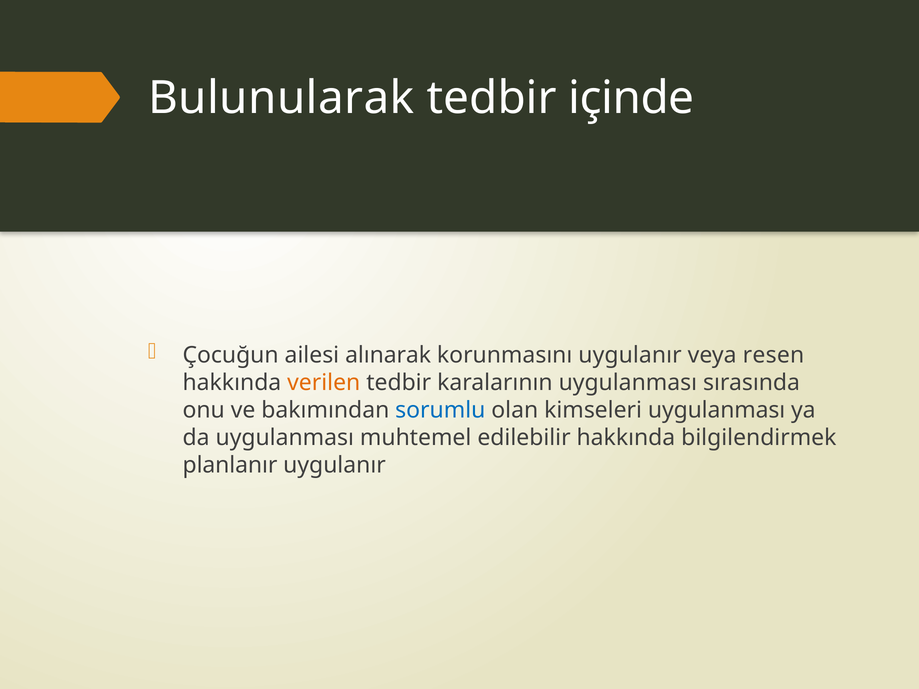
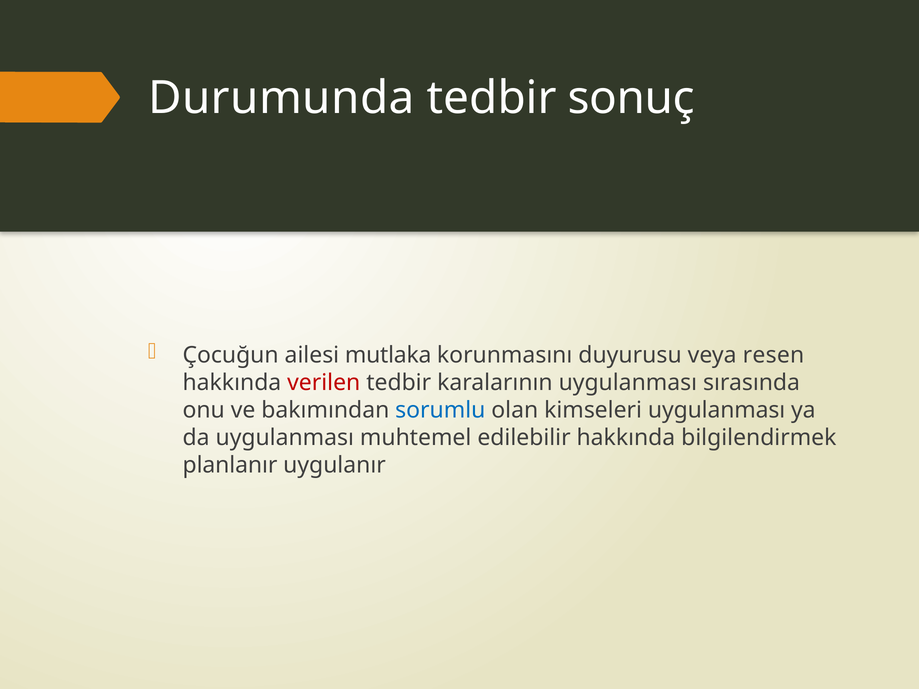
Bulunularak: Bulunularak -> Durumunda (281, 98)
içinde: içinde -> sonuç (631, 98)
alınarak: alınarak -> mutlaka (388, 355)
korunmasını uygulanır: uygulanır -> duyurusu (630, 355)
verilen colour: orange -> red (324, 383)
